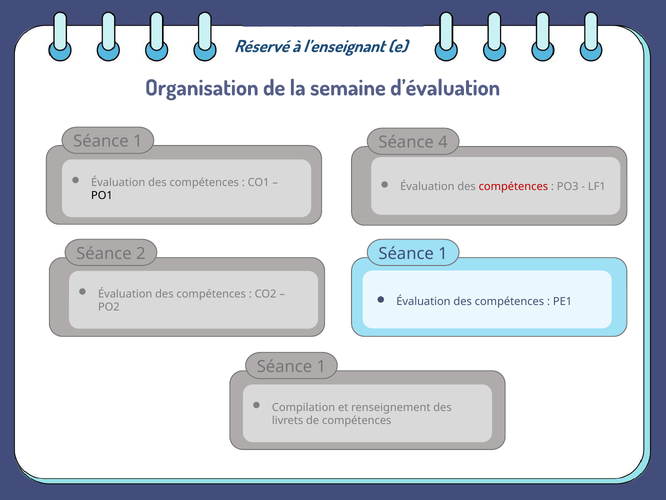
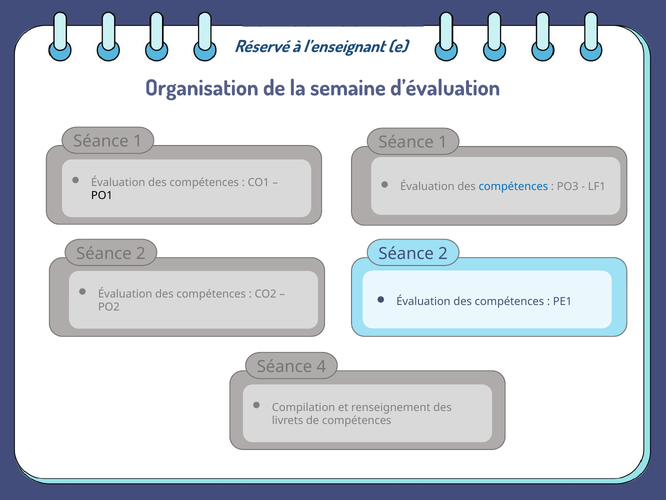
1 Séance 4: 4 -> 1 (443, 142)
compétences colour: red -> blue (513, 186)
1: 1 -> 2 (443, 253)
1: 1 -> 4 (321, 366)
